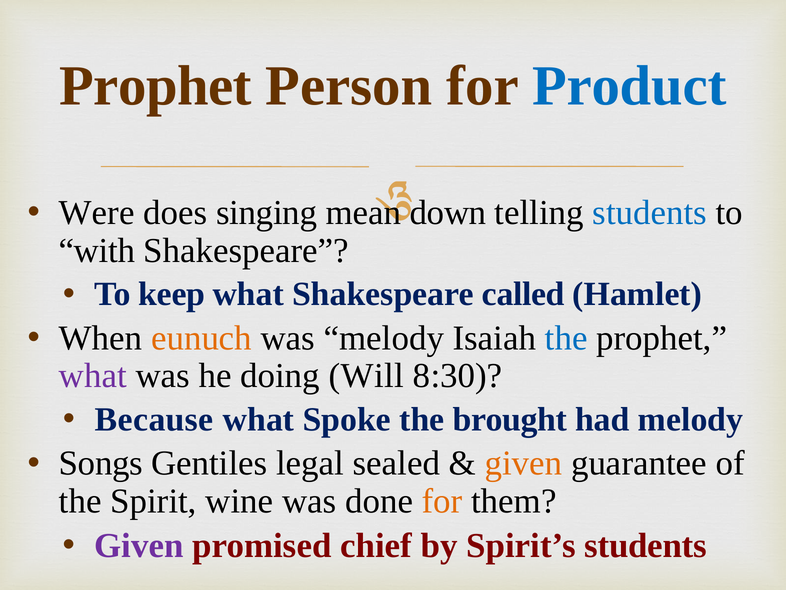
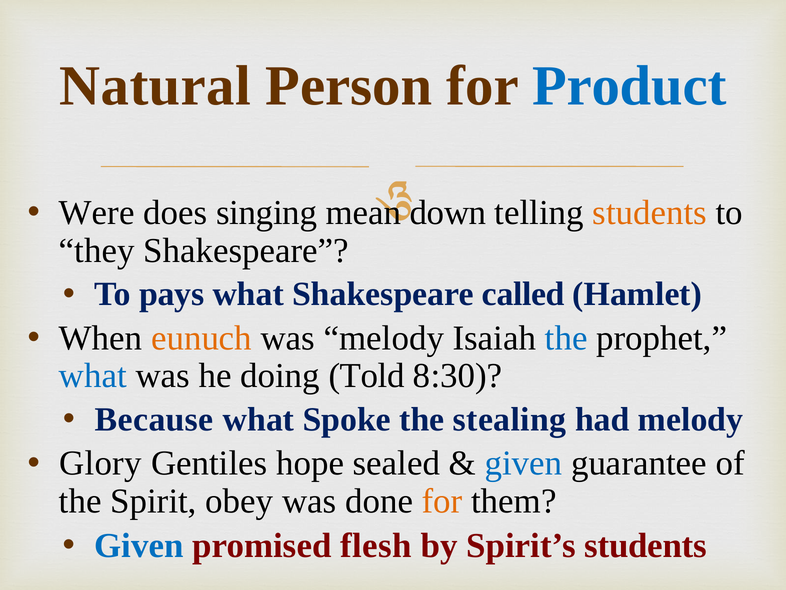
Prophet: Prophet -> Natural (155, 86)
students colour: blue -> orange (650, 213)
with: with -> they (97, 250)
keep: keep -> pays (172, 294)
what colour: purple -> blue (93, 375)
Will: Will -> Told (367, 375)
brought: brought -> stealing (510, 419)
Songs: Songs -> Glory (100, 463)
legal: legal -> hope (310, 463)
given colour: orange -> blue (523, 463)
wine: wine -> obey (239, 501)
Given colour: purple -> blue (139, 545)
chief: chief -> flesh (376, 545)
